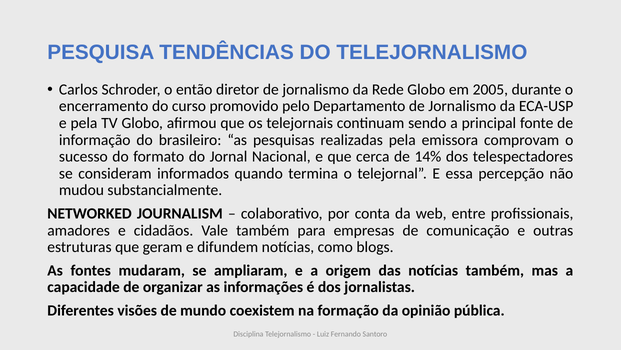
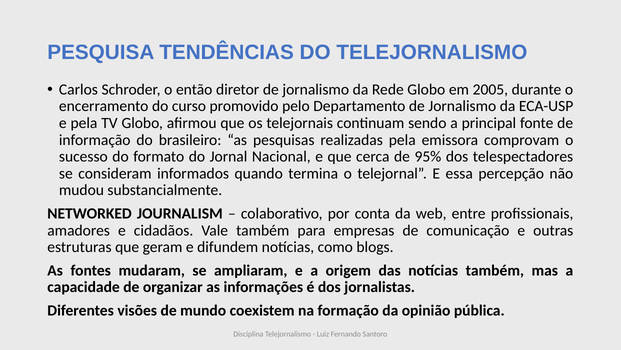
14%: 14% -> 95% (428, 156)
